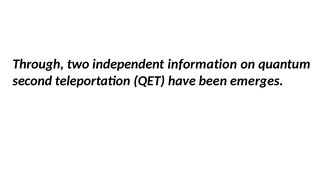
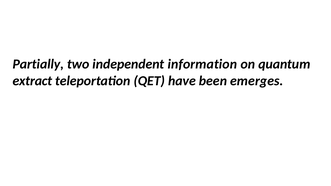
Through: Through -> Partially (38, 64)
second: second -> extract (32, 81)
